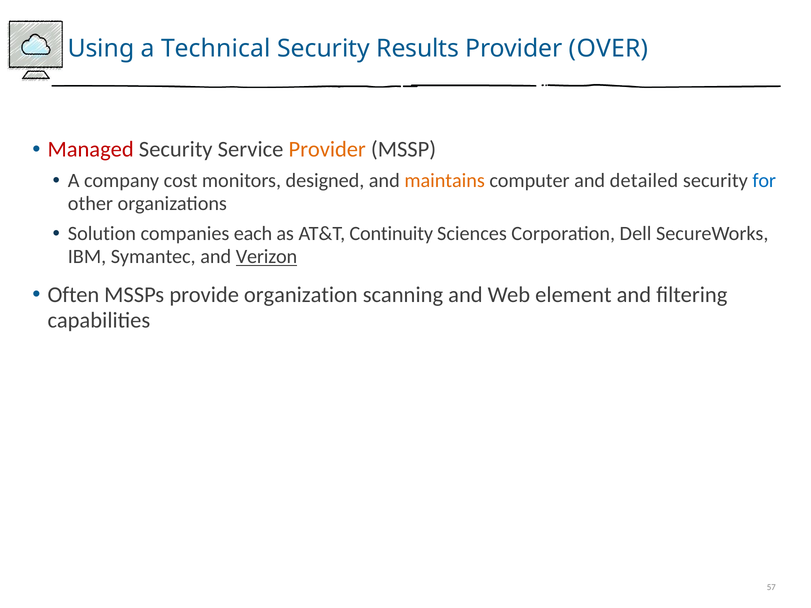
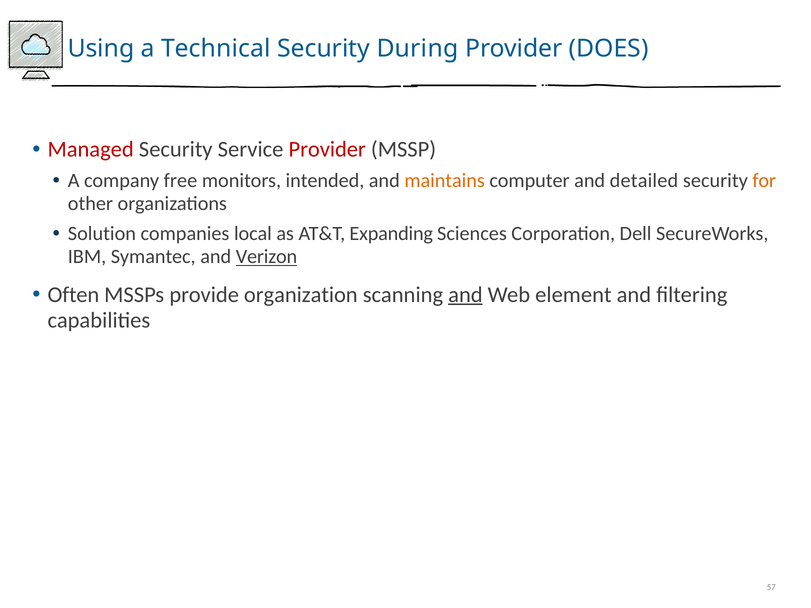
Results: Results -> During (417, 49)
OVER: OVER -> DOES (609, 49)
Provider colour: orange -> red (327, 150)
cost: cost -> free (180, 181)
designed: designed -> intended (325, 181)
for colour: blue -> orange (764, 181)
each: each -> local (253, 234)
Continuity: Continuity -> Expanding (391, 234)
and underline: none -> present (465, 295)
